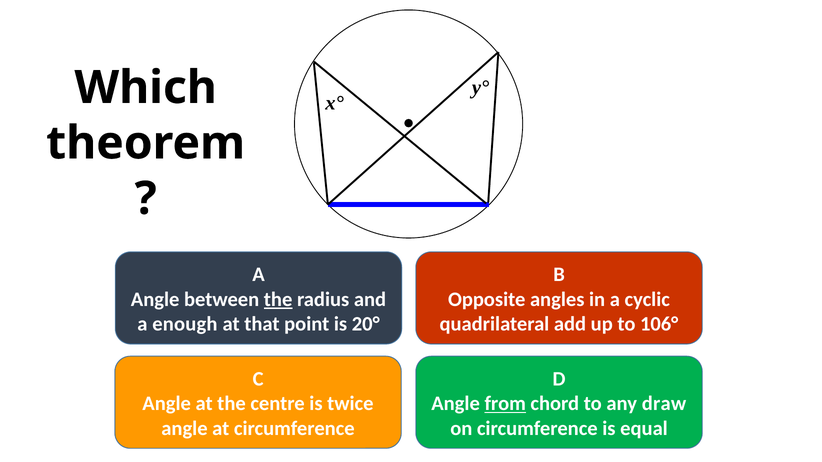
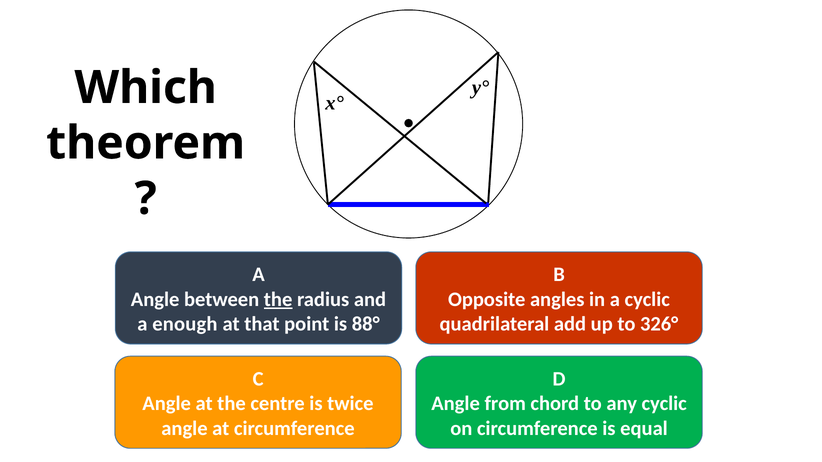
20°: 20° -> 88° (366, 324)
106°: 106° -> 326° (659, 324)
from underline: present -> none (505, 404)
any draw: draw -> cyclic (664, 404)
